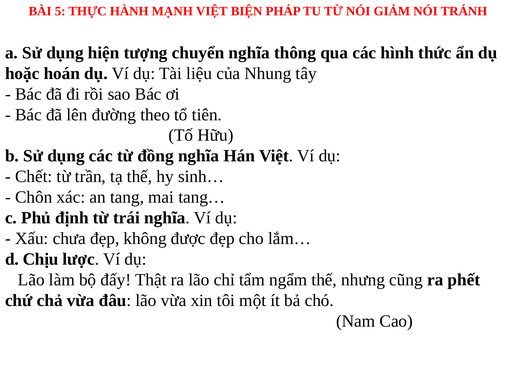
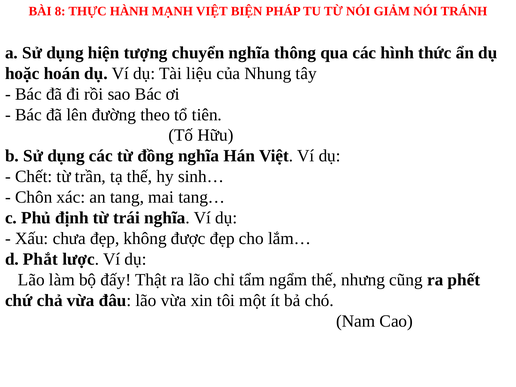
5: 5 -> 8 (60, 11)
Chịu: Chịu -> Phắt (40, 259)
